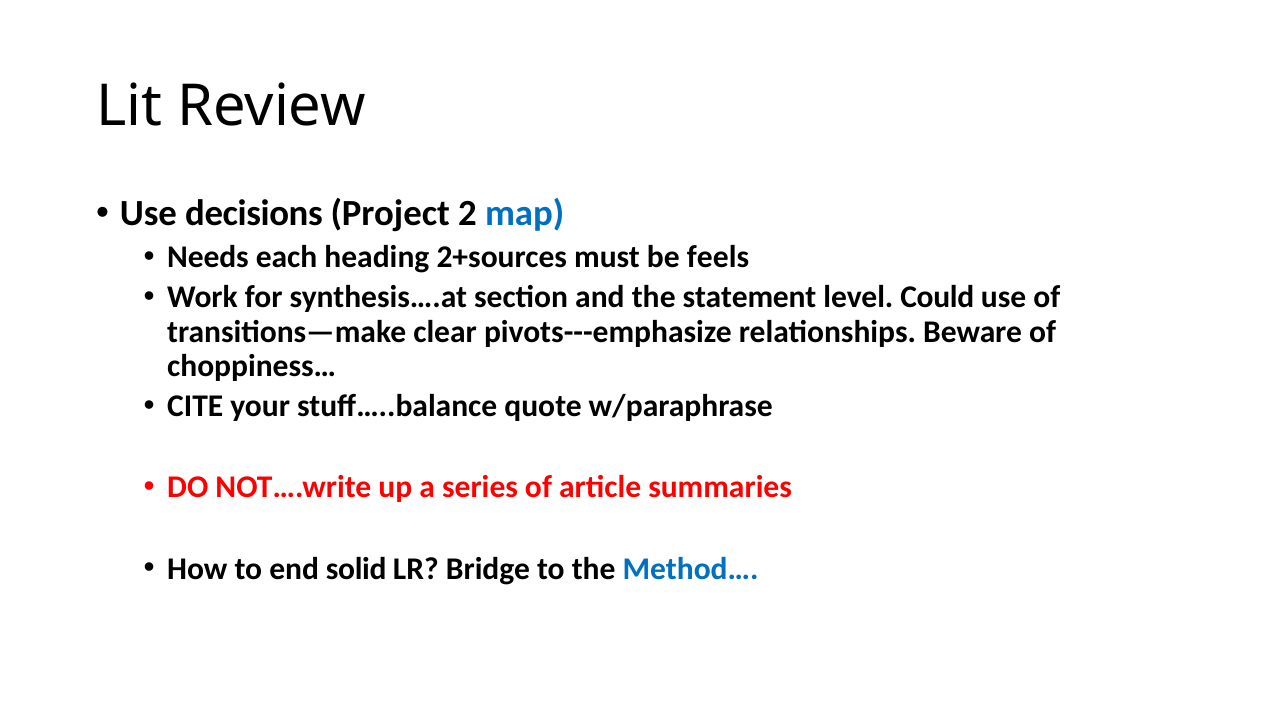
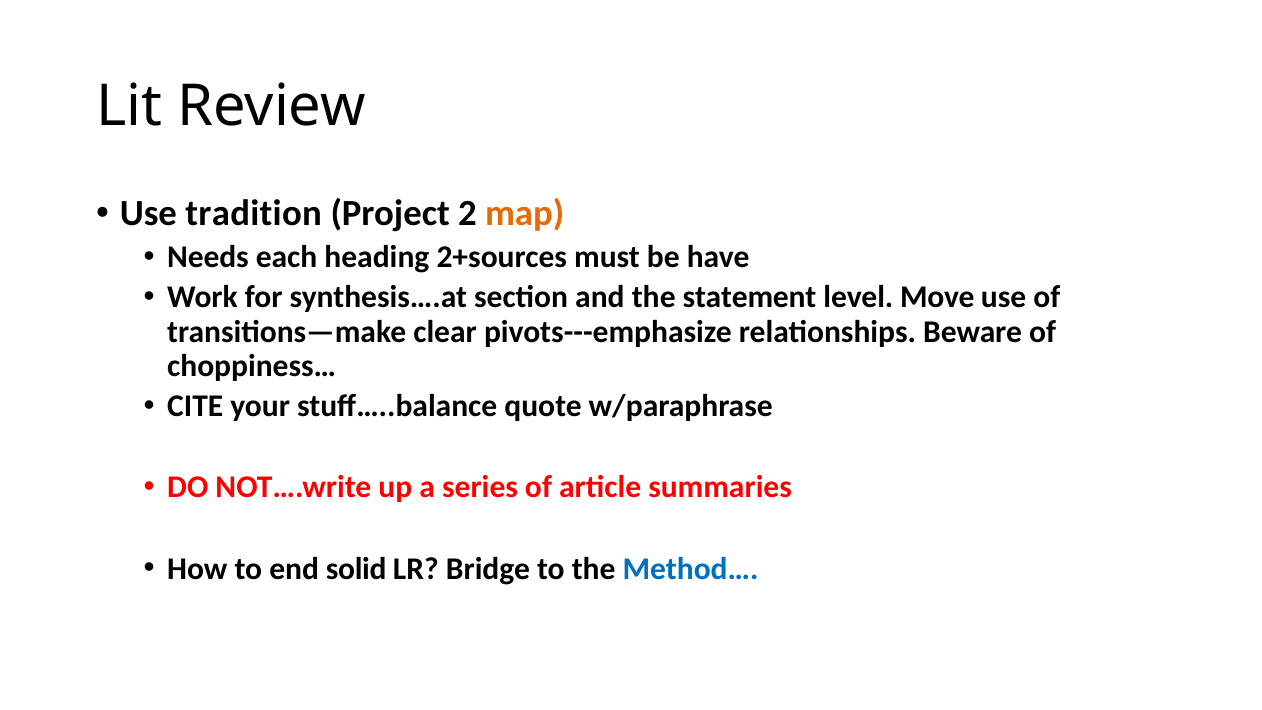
decisions: decisions -> tradition (254, 213)
map colour: blue -> orange (525, 213)
feels: feels -> have (718, 257)
Could: Could -> Move (937, 297)
